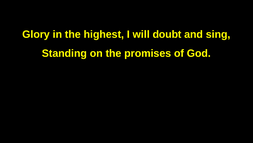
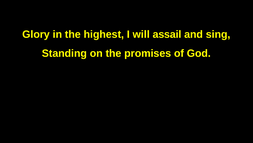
doubt: doubt -> assail (167, 34)
